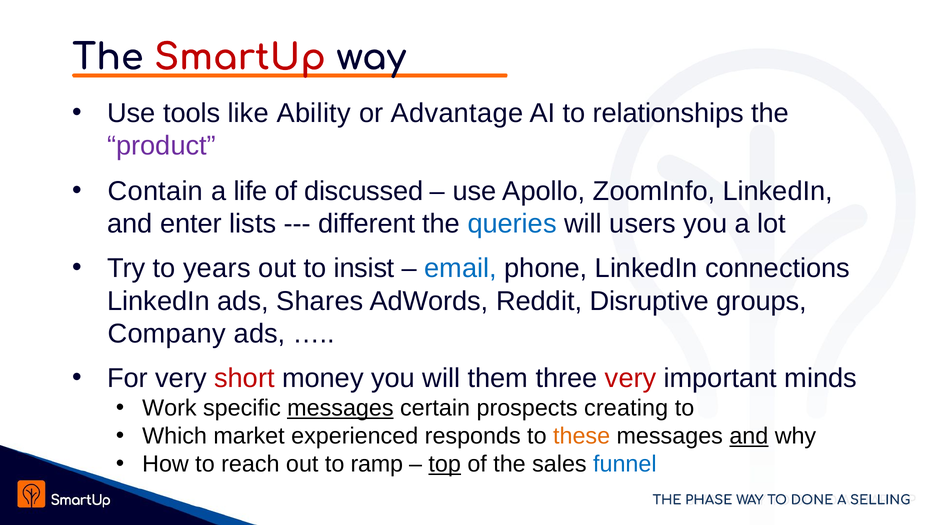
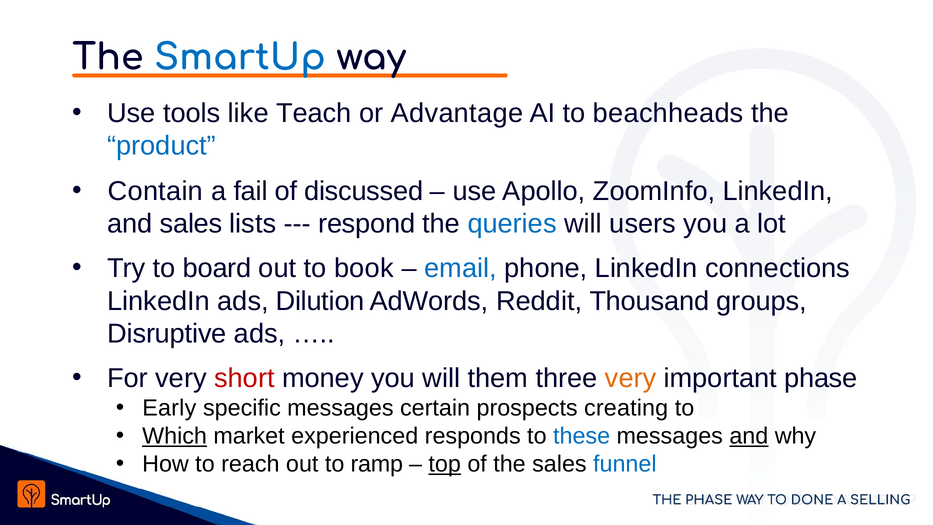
SmartUp colour: red -> blue (240, 57)
Ability: Ability -> Teach (314, 113)
relationships: relationships -> beachheads (668, 113)
product colour: purple -> blue (162, 146)
life: life -> fail (251, 191)
and enter: enter -> sales (191, 224)
different: different -> respond (367, 224)
years: years -> board (217, 268)
insist: insist -> book (364, 268)
Shares: Shares -> Dilution (320, 301)
Disruptive: Disruptive -> Thousand (649, 301)
Company: Company -> Disruptive (167, 334)
very colour: red -> orange (631, 378)
important minds: minds -> phase (821, 378)
Work: Work -> Early (169, 408)
messages underline: present -> none (340, 408)
Which underline: none -> present (175, 436)
these colour: orange -> blue (582, 436)
